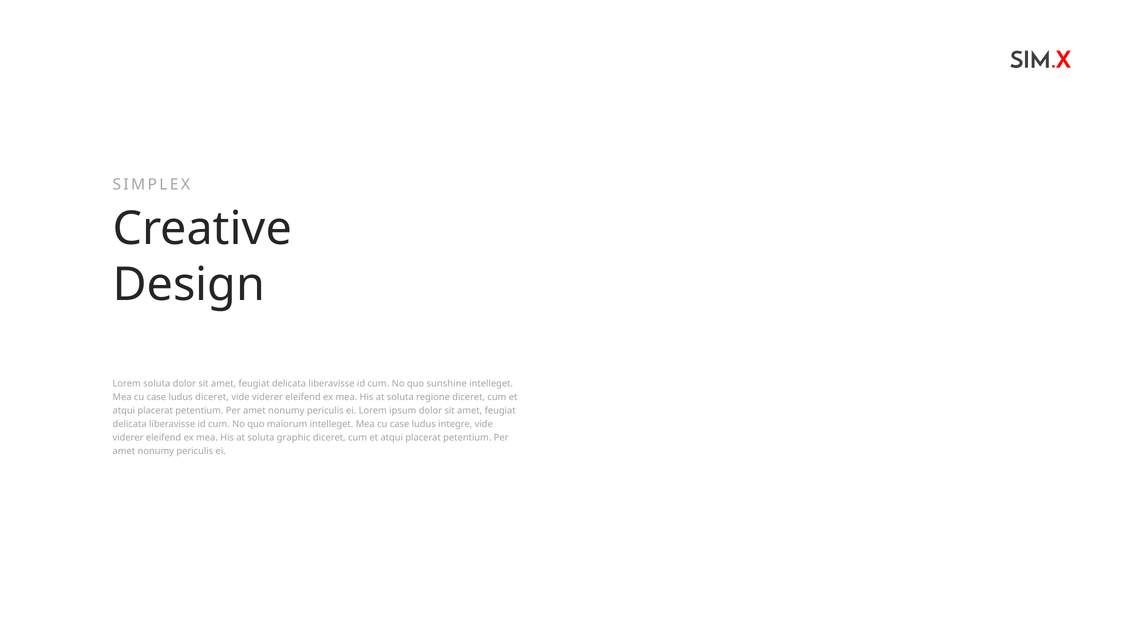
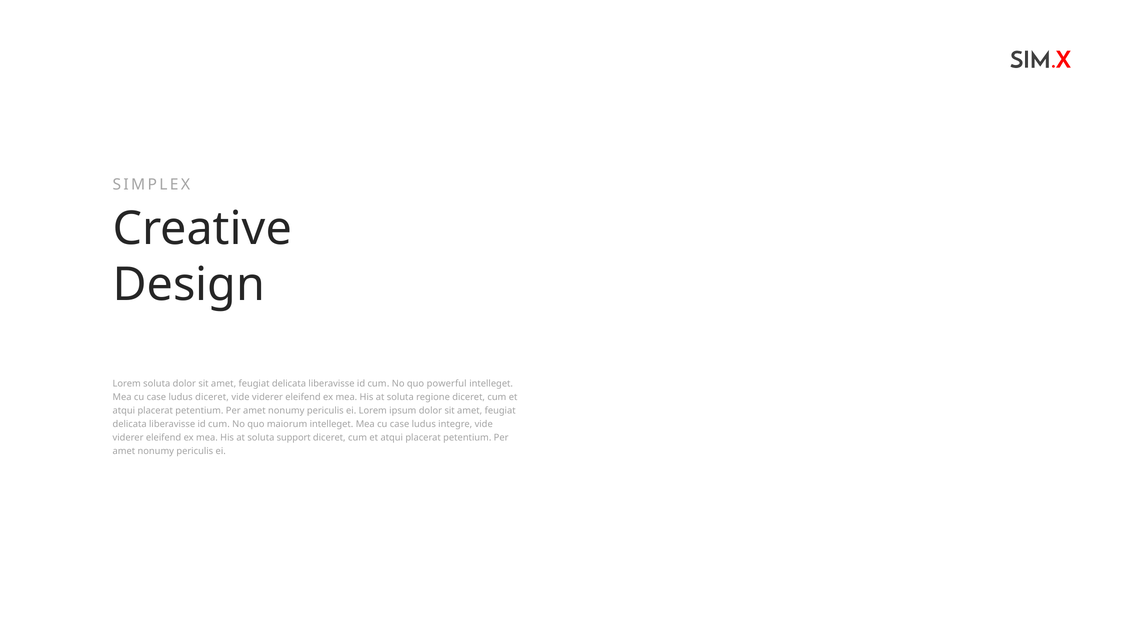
sunshine: sunshine -> powerful (447, 383)
graphic: graphic -> support (294, 437)
